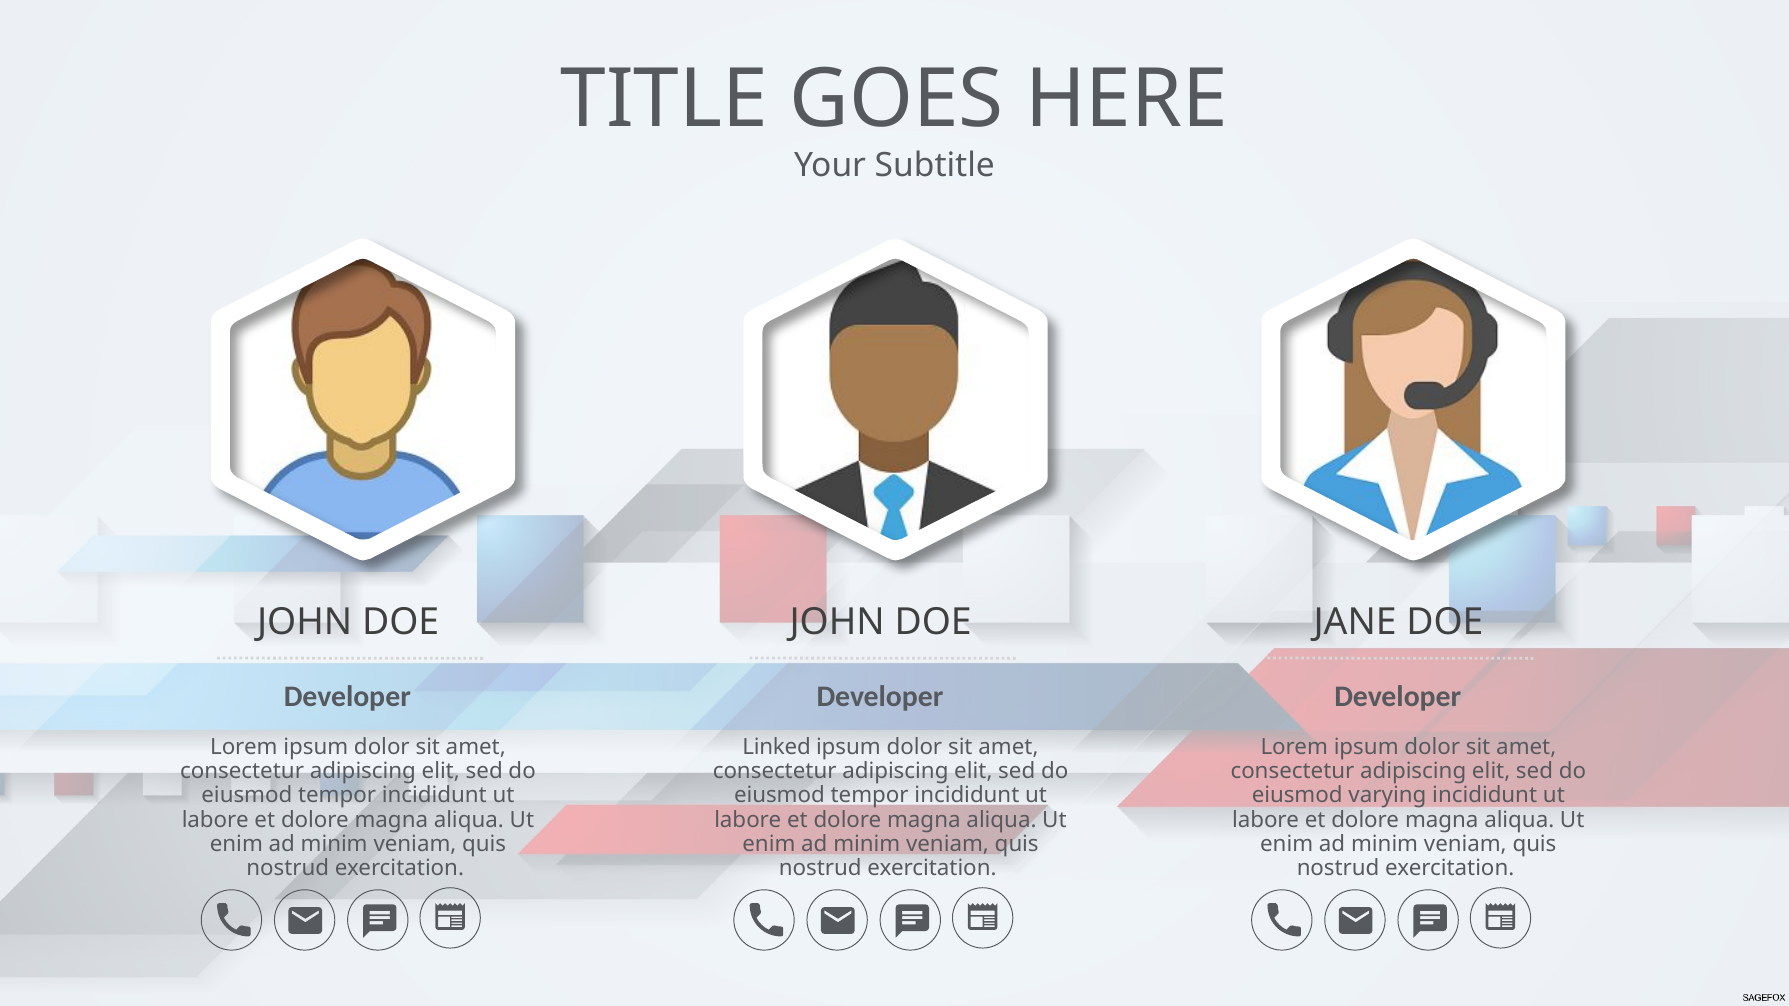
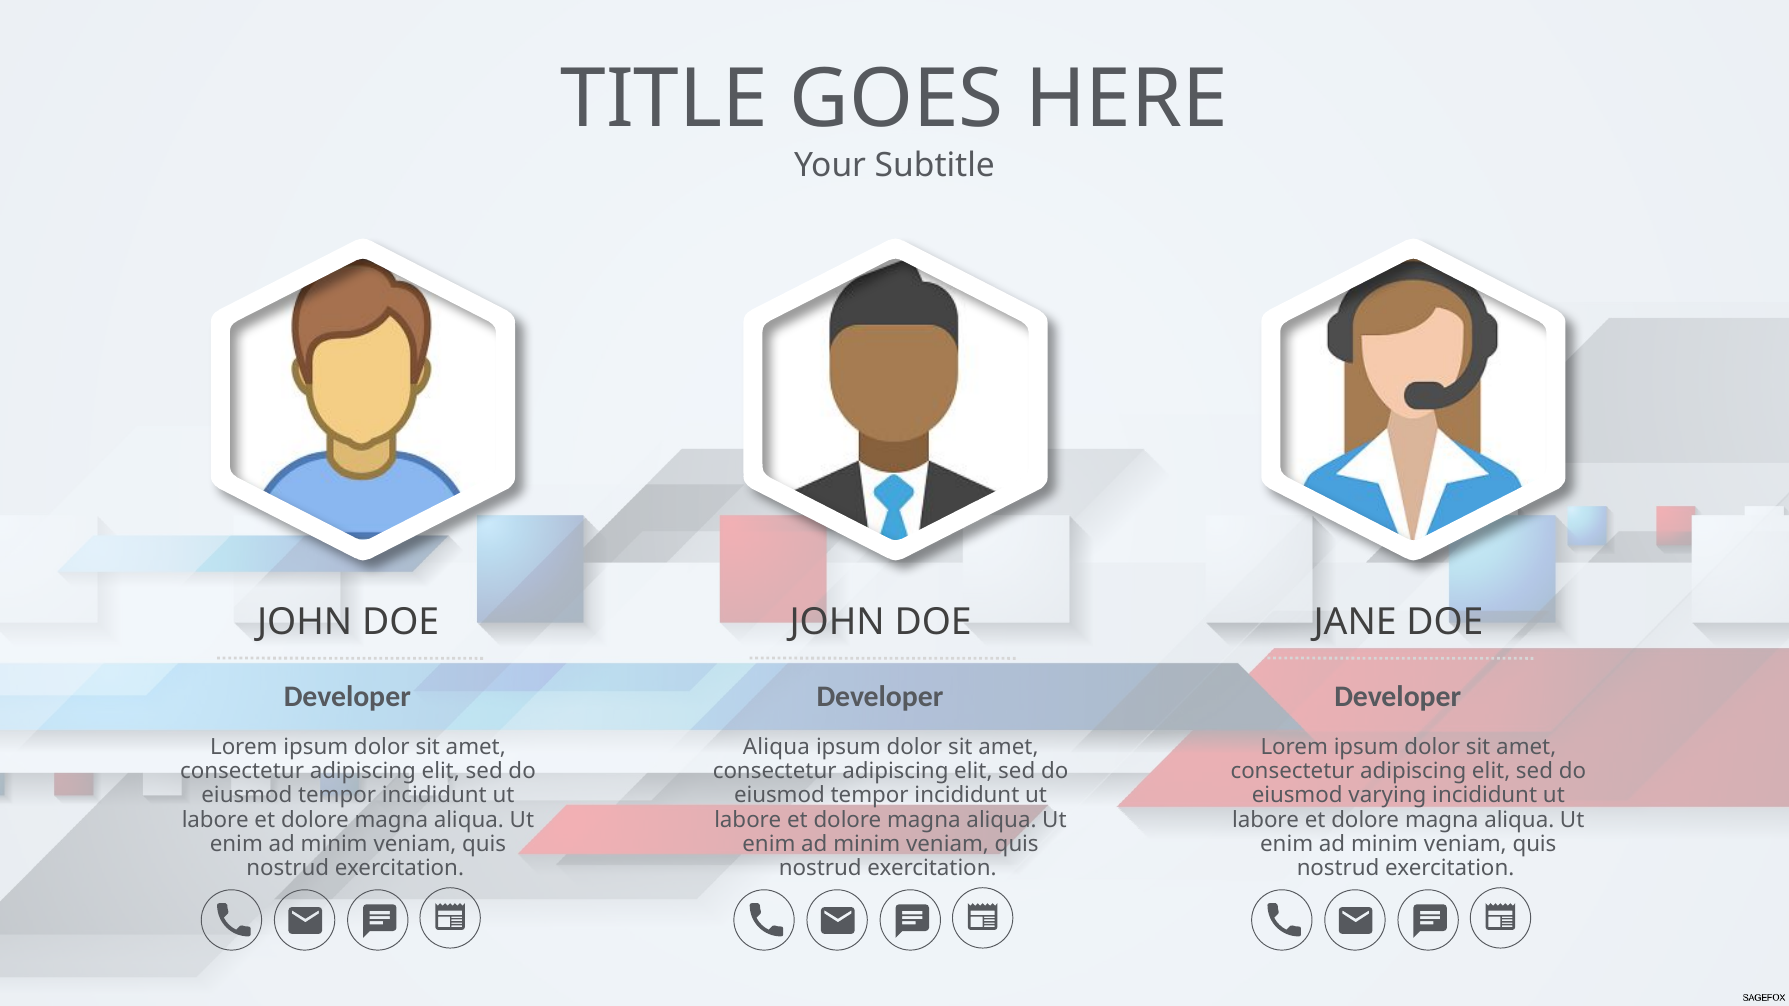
Linked: Linked -> Aliqua (776, 747)
